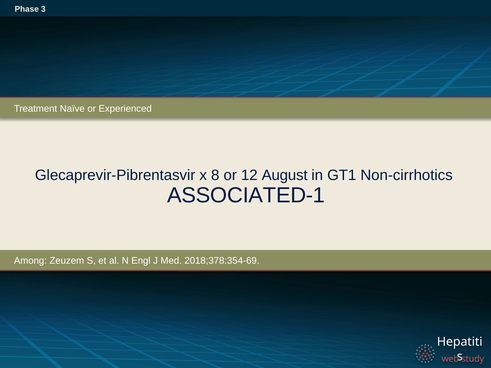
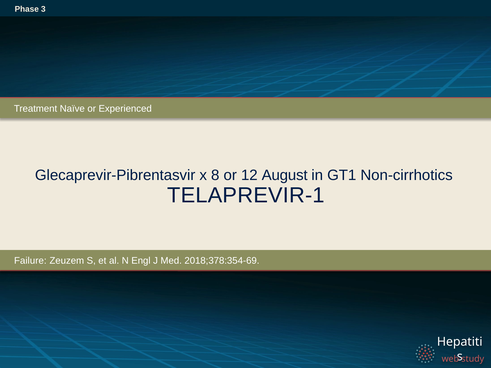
ASSOCIATED-1: ASSOCIATED-1 -> TELAPREVIR-1 (246, 195)
Among: Among -> Failure (30, 261)
